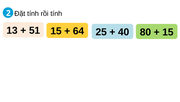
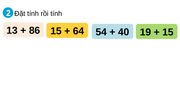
51: 51 -> 86 (35, 30)
25: 25 -> 54 (101, 32)
80: 80 -> 19 (145, 32)
